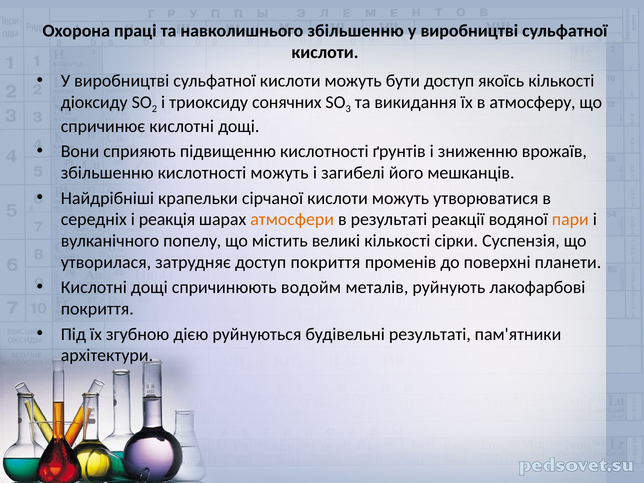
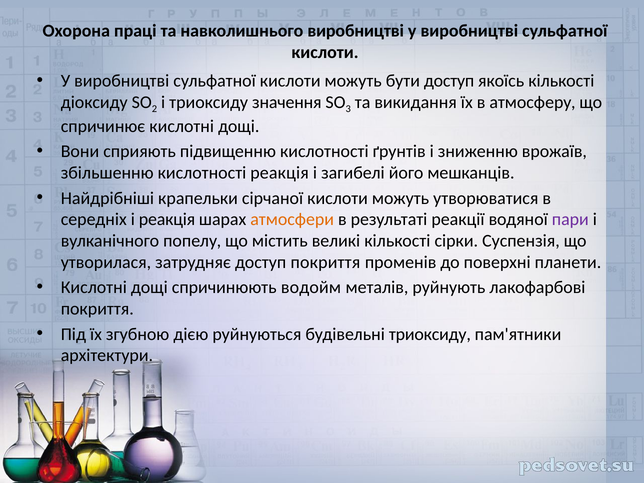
навколишнього збільшенню: збільшенню -> виробництві (356, 31)
сонячних: сонячних -> значення (287, 102)
кислотності можуть: можуть -> реакція (280, 173)
пари colour: orange -> purple (570, 220)
будівельні результаті: результаті -> триоксиду (430, 334)
